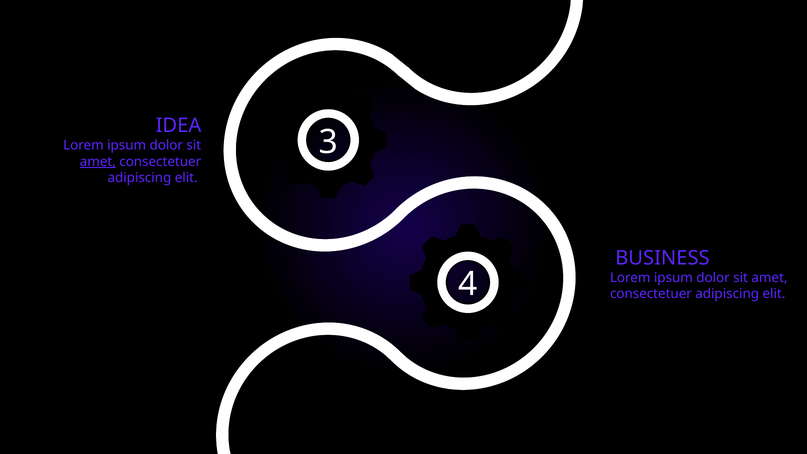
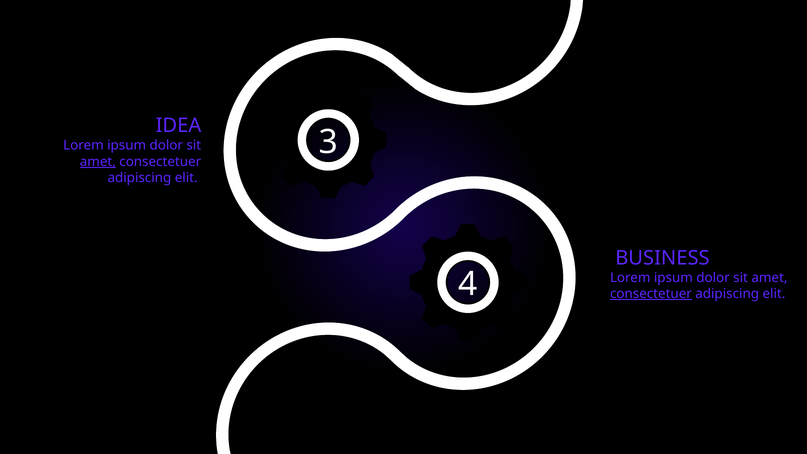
consectetuer underline: none -> present (651, 294)
